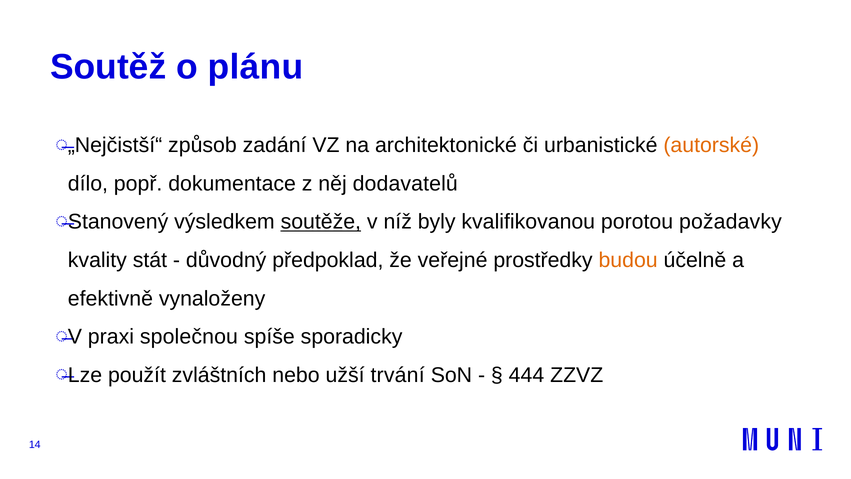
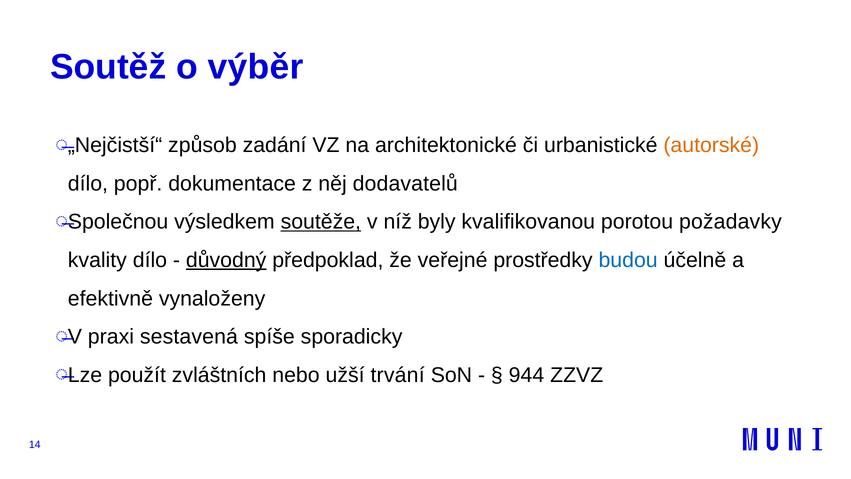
plánu: plánu -> výběr (256, 67)
Stanovený: Stanovený -> Společnou (118, 222)
kvality stát: stát -> dílo (150, 260)
důvodný underline: none -> present (226, 260)
budou colour: orange -> blue (628, 260)
společnou: společnou -> sestavená (189, 337)
444: 444 -> 944 (526, 375)
